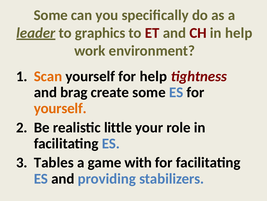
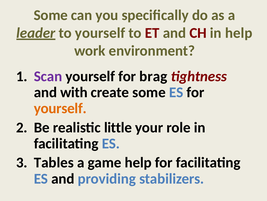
to graphics: graphics -> yourself (100, 33)
Scan colour: orange -> purple (48, 76)
for help: help -> brag (153, 76)
brag: brag -> with (74, 92)
game with: with -> help (138, 162)
